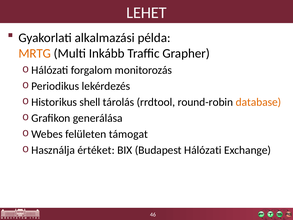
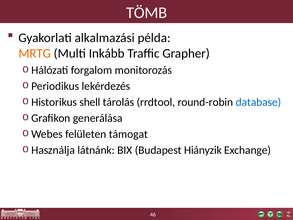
LEHET: LEHET -> TÖMB (147, 13)
database colour: orange -> blue (258, 102)
értéket: értéket -> látnánk (96, 150)
Budapest Hálózati: Hálózati -> Hiányzik (203, 150)
